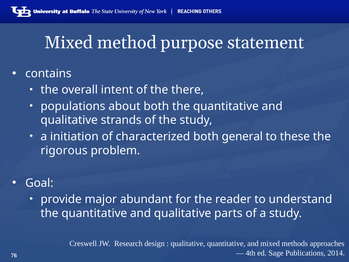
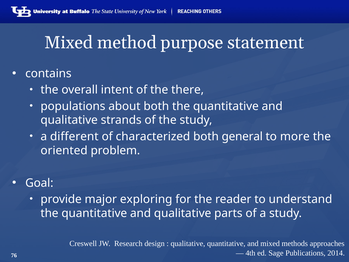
initiation: initiation -> different (74, 136)
these: these -> more (295, 136)
rigorous: rigorous -> oriented (64, 150)
abundant: abundant -> exploring (146, 199)
